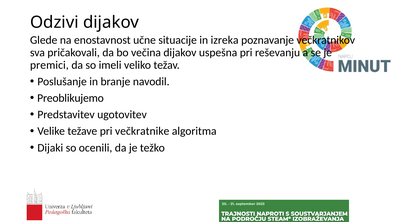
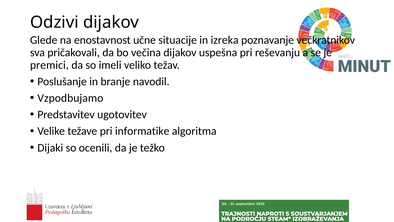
Preoblikujemo: Preoblikujemo -> Vzpodbujamo (70, 98)
večkratnike: večkratnike -> informatike (142, 131)
